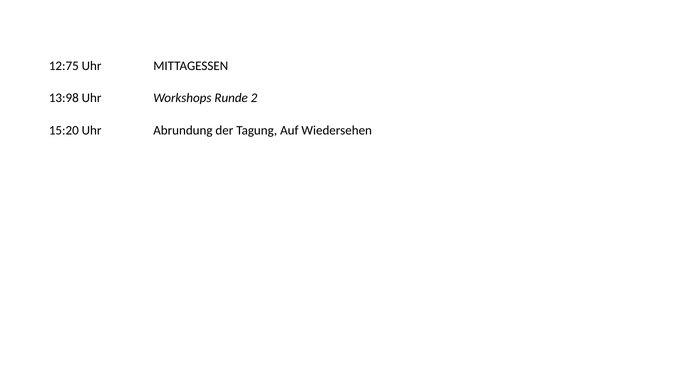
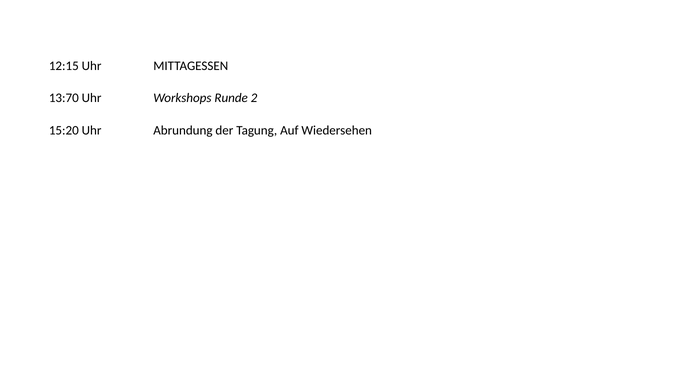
12:75: 12:75 -> 12:15 (64, 66)
13:98: 13:98 -> 13:70 (64, 98)
